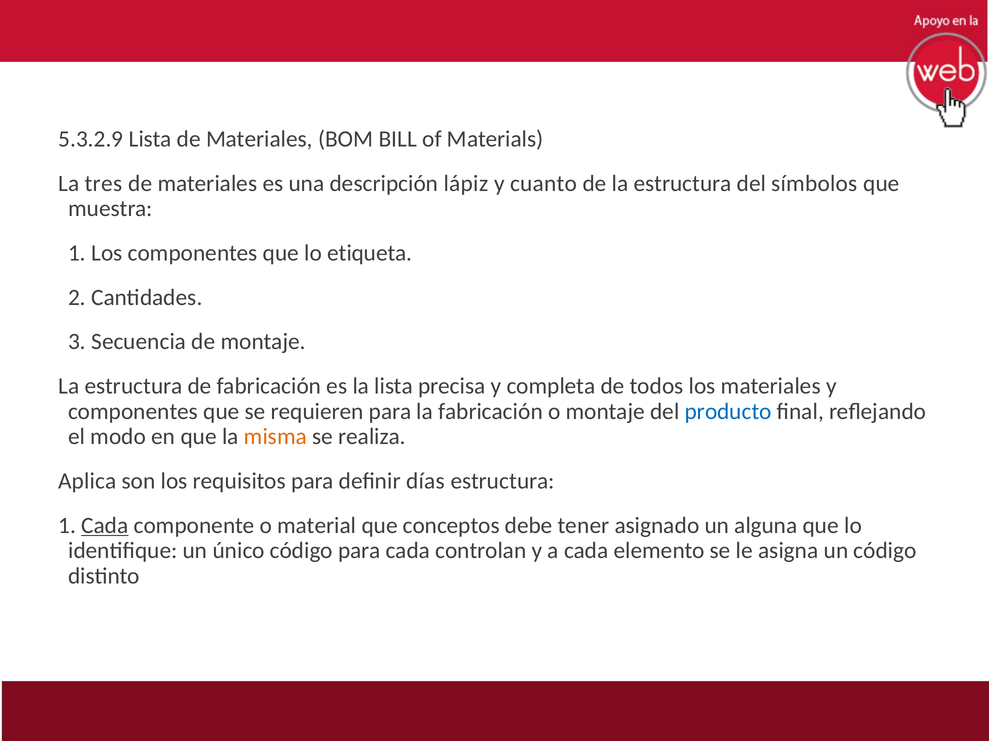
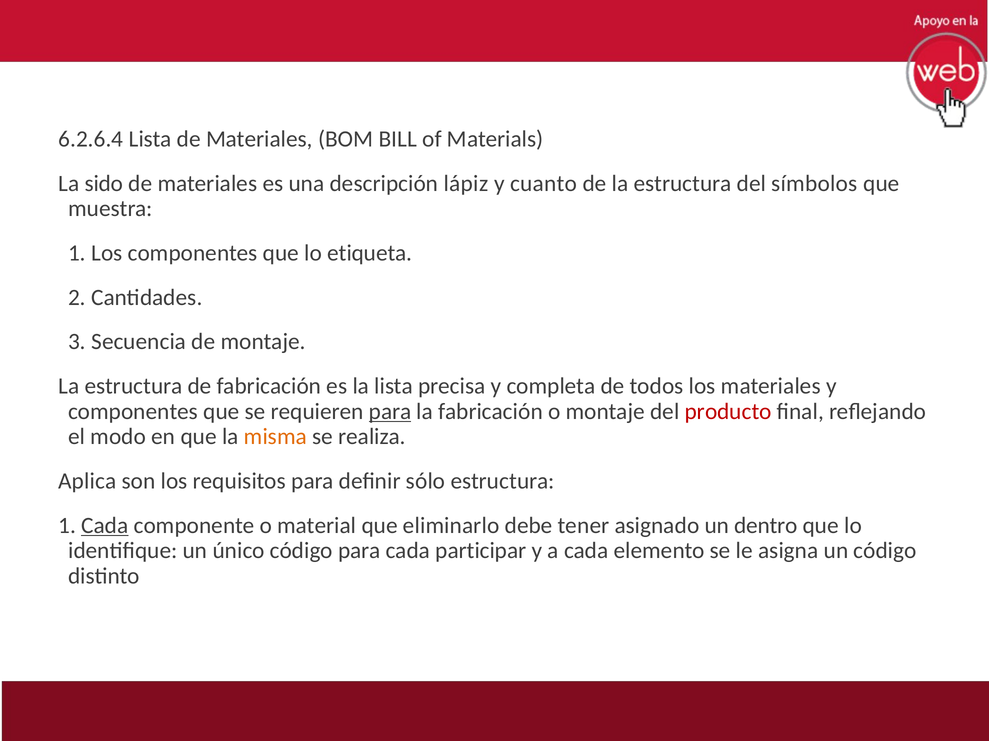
5.3.2.9: 5.3.2.9 -> 6.2.6.4 (91, 139)
tres: tres -> sido (104, 184)
para underline: none -> present (390, 412)
producto colour: blue -> red (728, 412)
días: días -> sólo (426, 482)
conceptos: conceptos -> eliminarlo (451, 526)
alguna: alguna -> dentro (766, 526)
controlan: controlan -> participar (481, 551)
